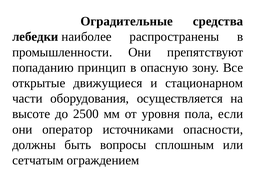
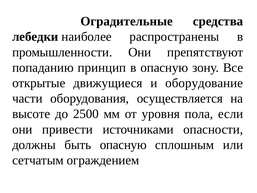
стационарном: стационарном -> оборудование (204, 83)
оператор: оператор -> привести (67, 129)
быть вопросы: вопросы -> опасную (123, 145)
